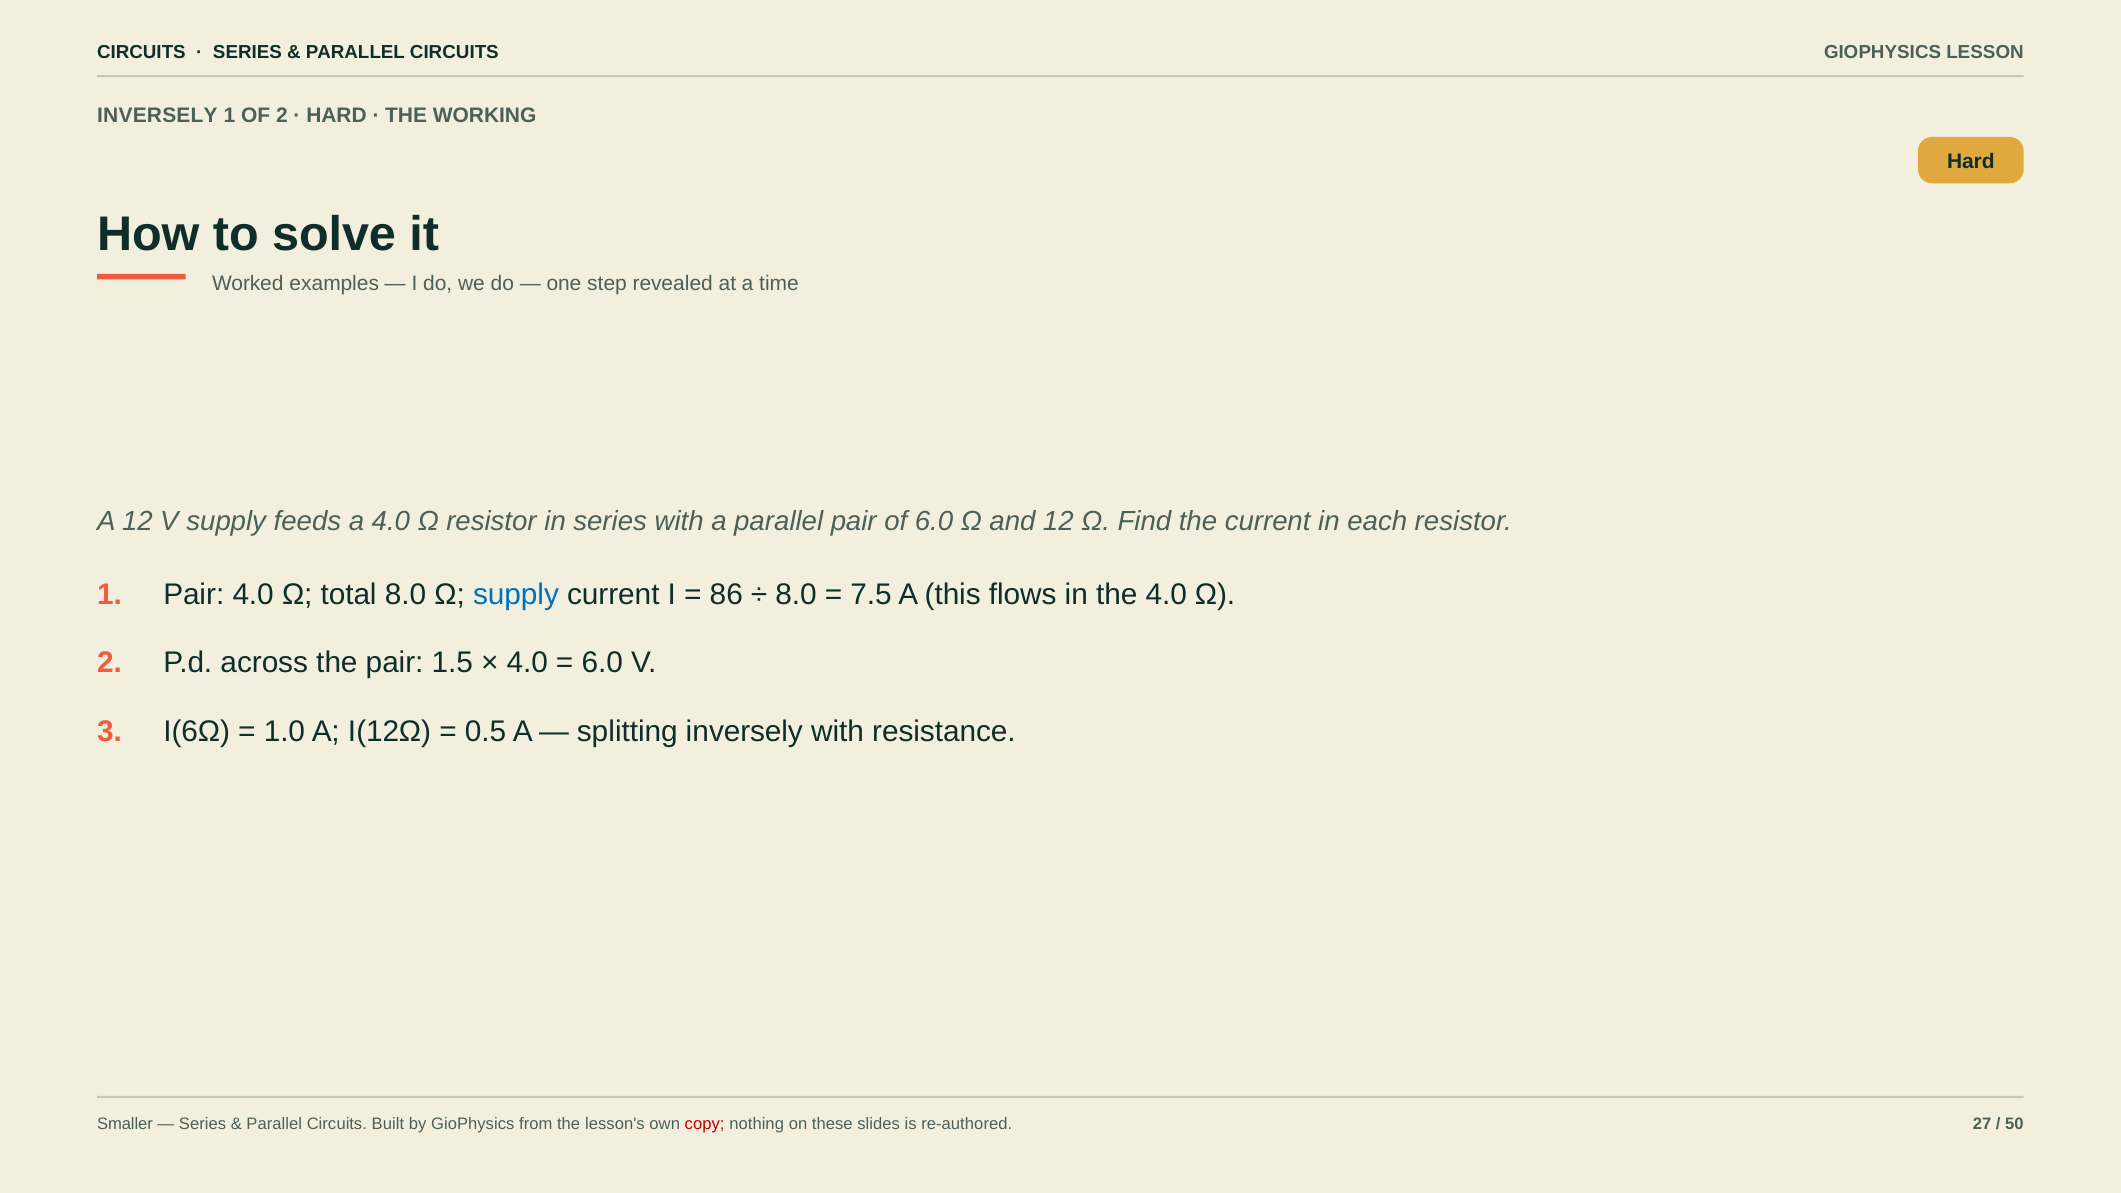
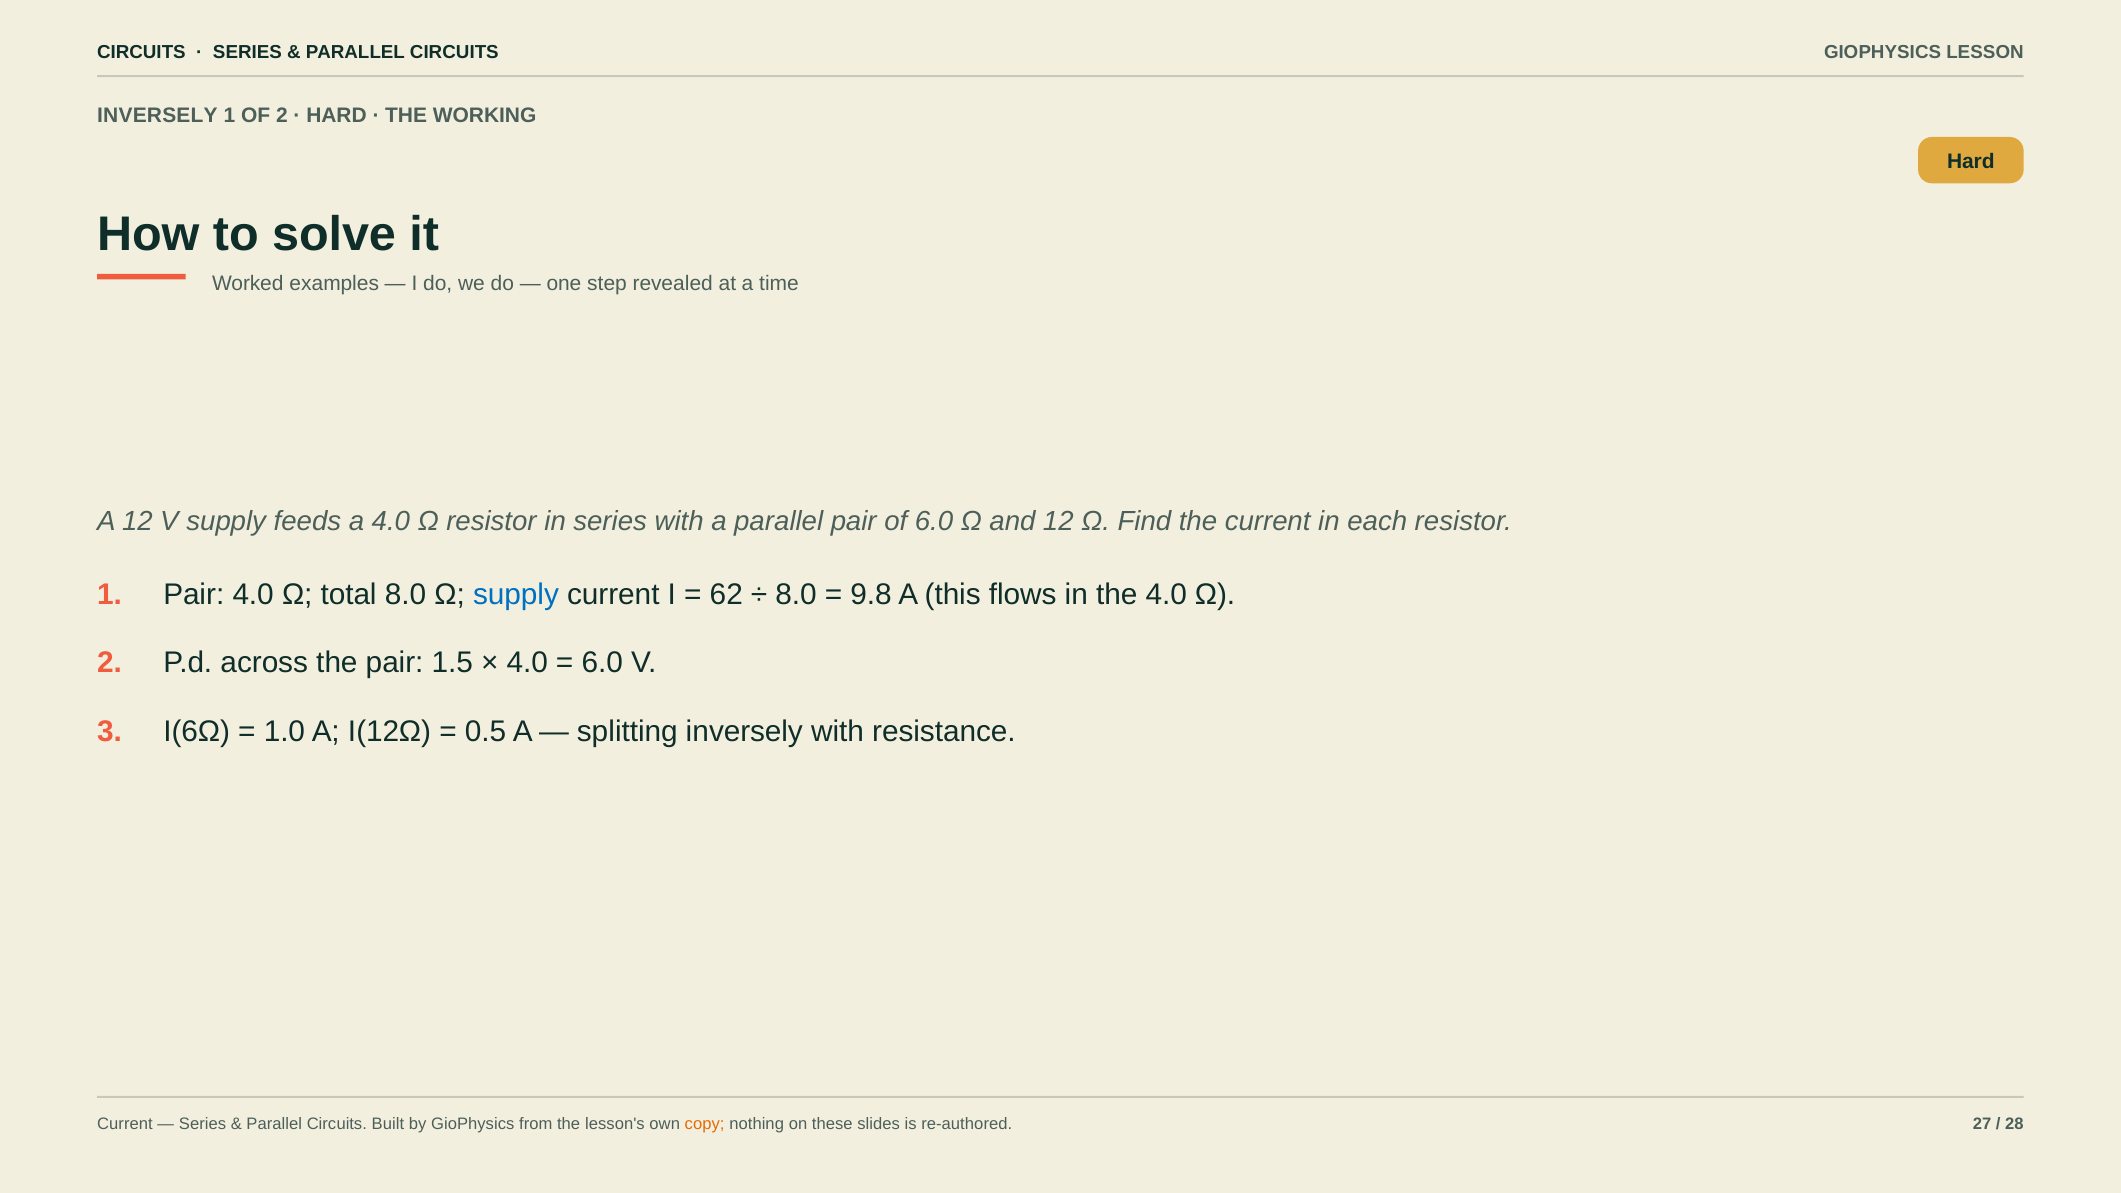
86: 86 -> 62 (726, 595)
7.5: 7.5 -> 9.8 (871, 595)
Smaller: Smaller -> Current (125, 1125)
copy colour: red -> orange (705, 1125)
50: 50 -> 28 (2014, 1125)
